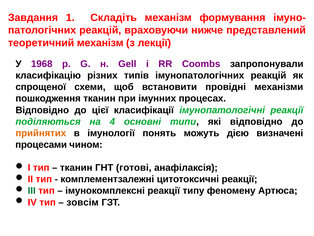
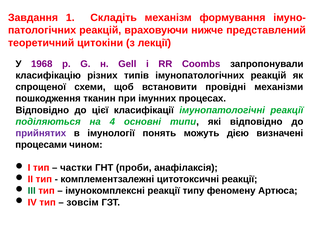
теоретичний механізм: механізм -> цитокіни (100, 43)
прийнятих colour: orange -> purple (41, 133)
тканин: тканин -> частки (76, 167)
готові: готові -> проби (134, 167)
